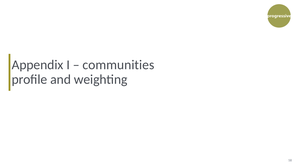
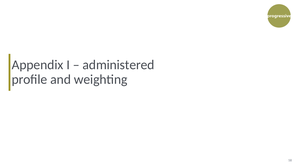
communities: communities -> administered (119, 65)
